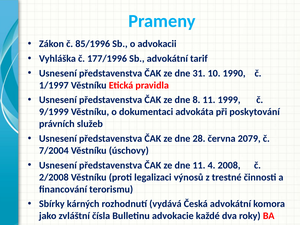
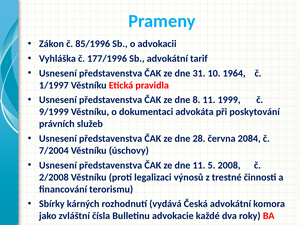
1990: 1990 -> 1964 (234, 73)
2079: 2079 -> 2084 (249, 139)
4: 4 -> 5 (212, 165)
